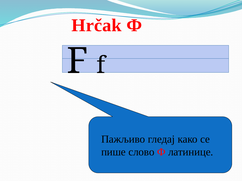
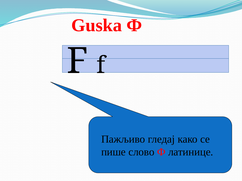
Hrčak: Hrčak -> Guska (97, 25)
